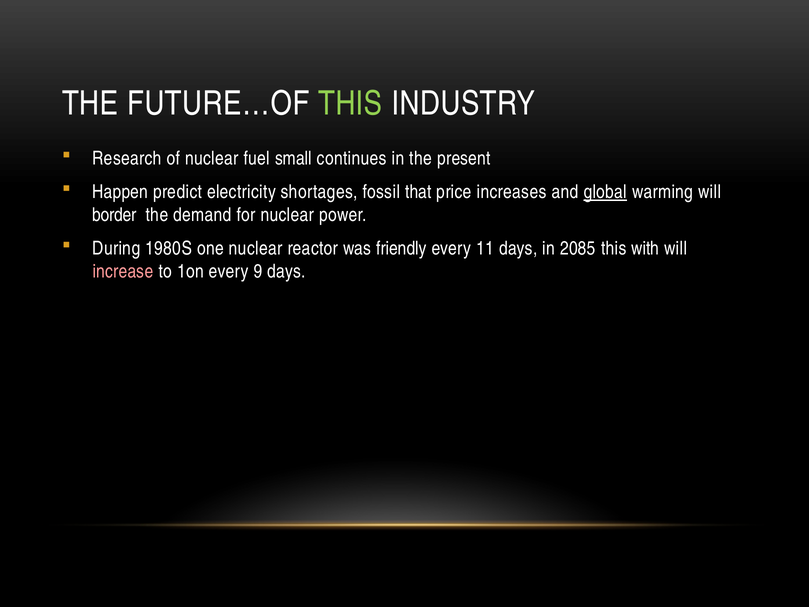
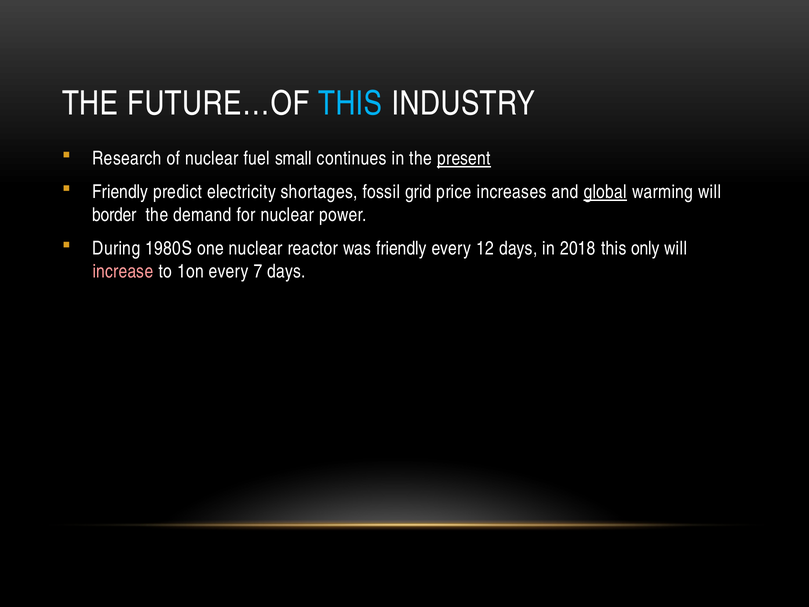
THIS colour: light green -> light blue (350, 103)
present underline: none -> present (464, 158)
Happen: Happen -> Friendly (120, 192)
that: that -> grid (418, 192)
11: 11 -> 12 (485, 248)
2085: 2085 -> 2018 (578, 248)
with: with -> only (645, 248)
9: 9 -> 7 (258, 271)
